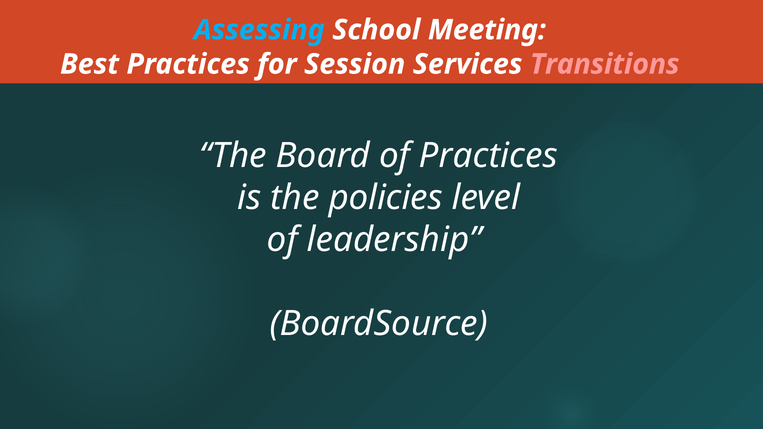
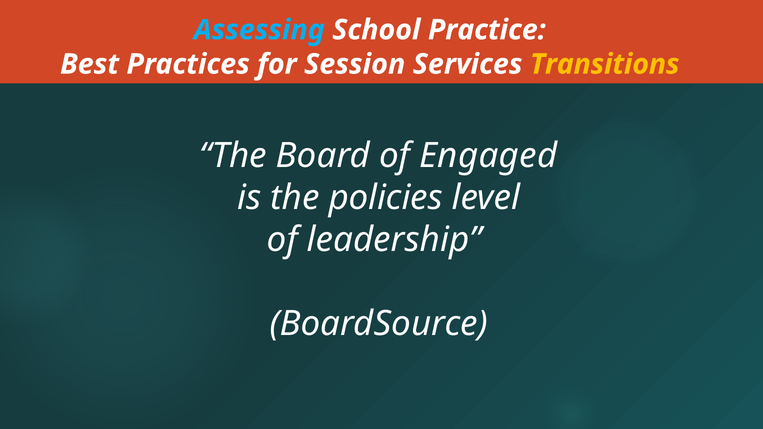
Meeting: Meeting -> Practice (487, 30)
Transitions colour: pink -> yellow (605, 64)
of Practices: Practices -> Engaged (488, 156)
